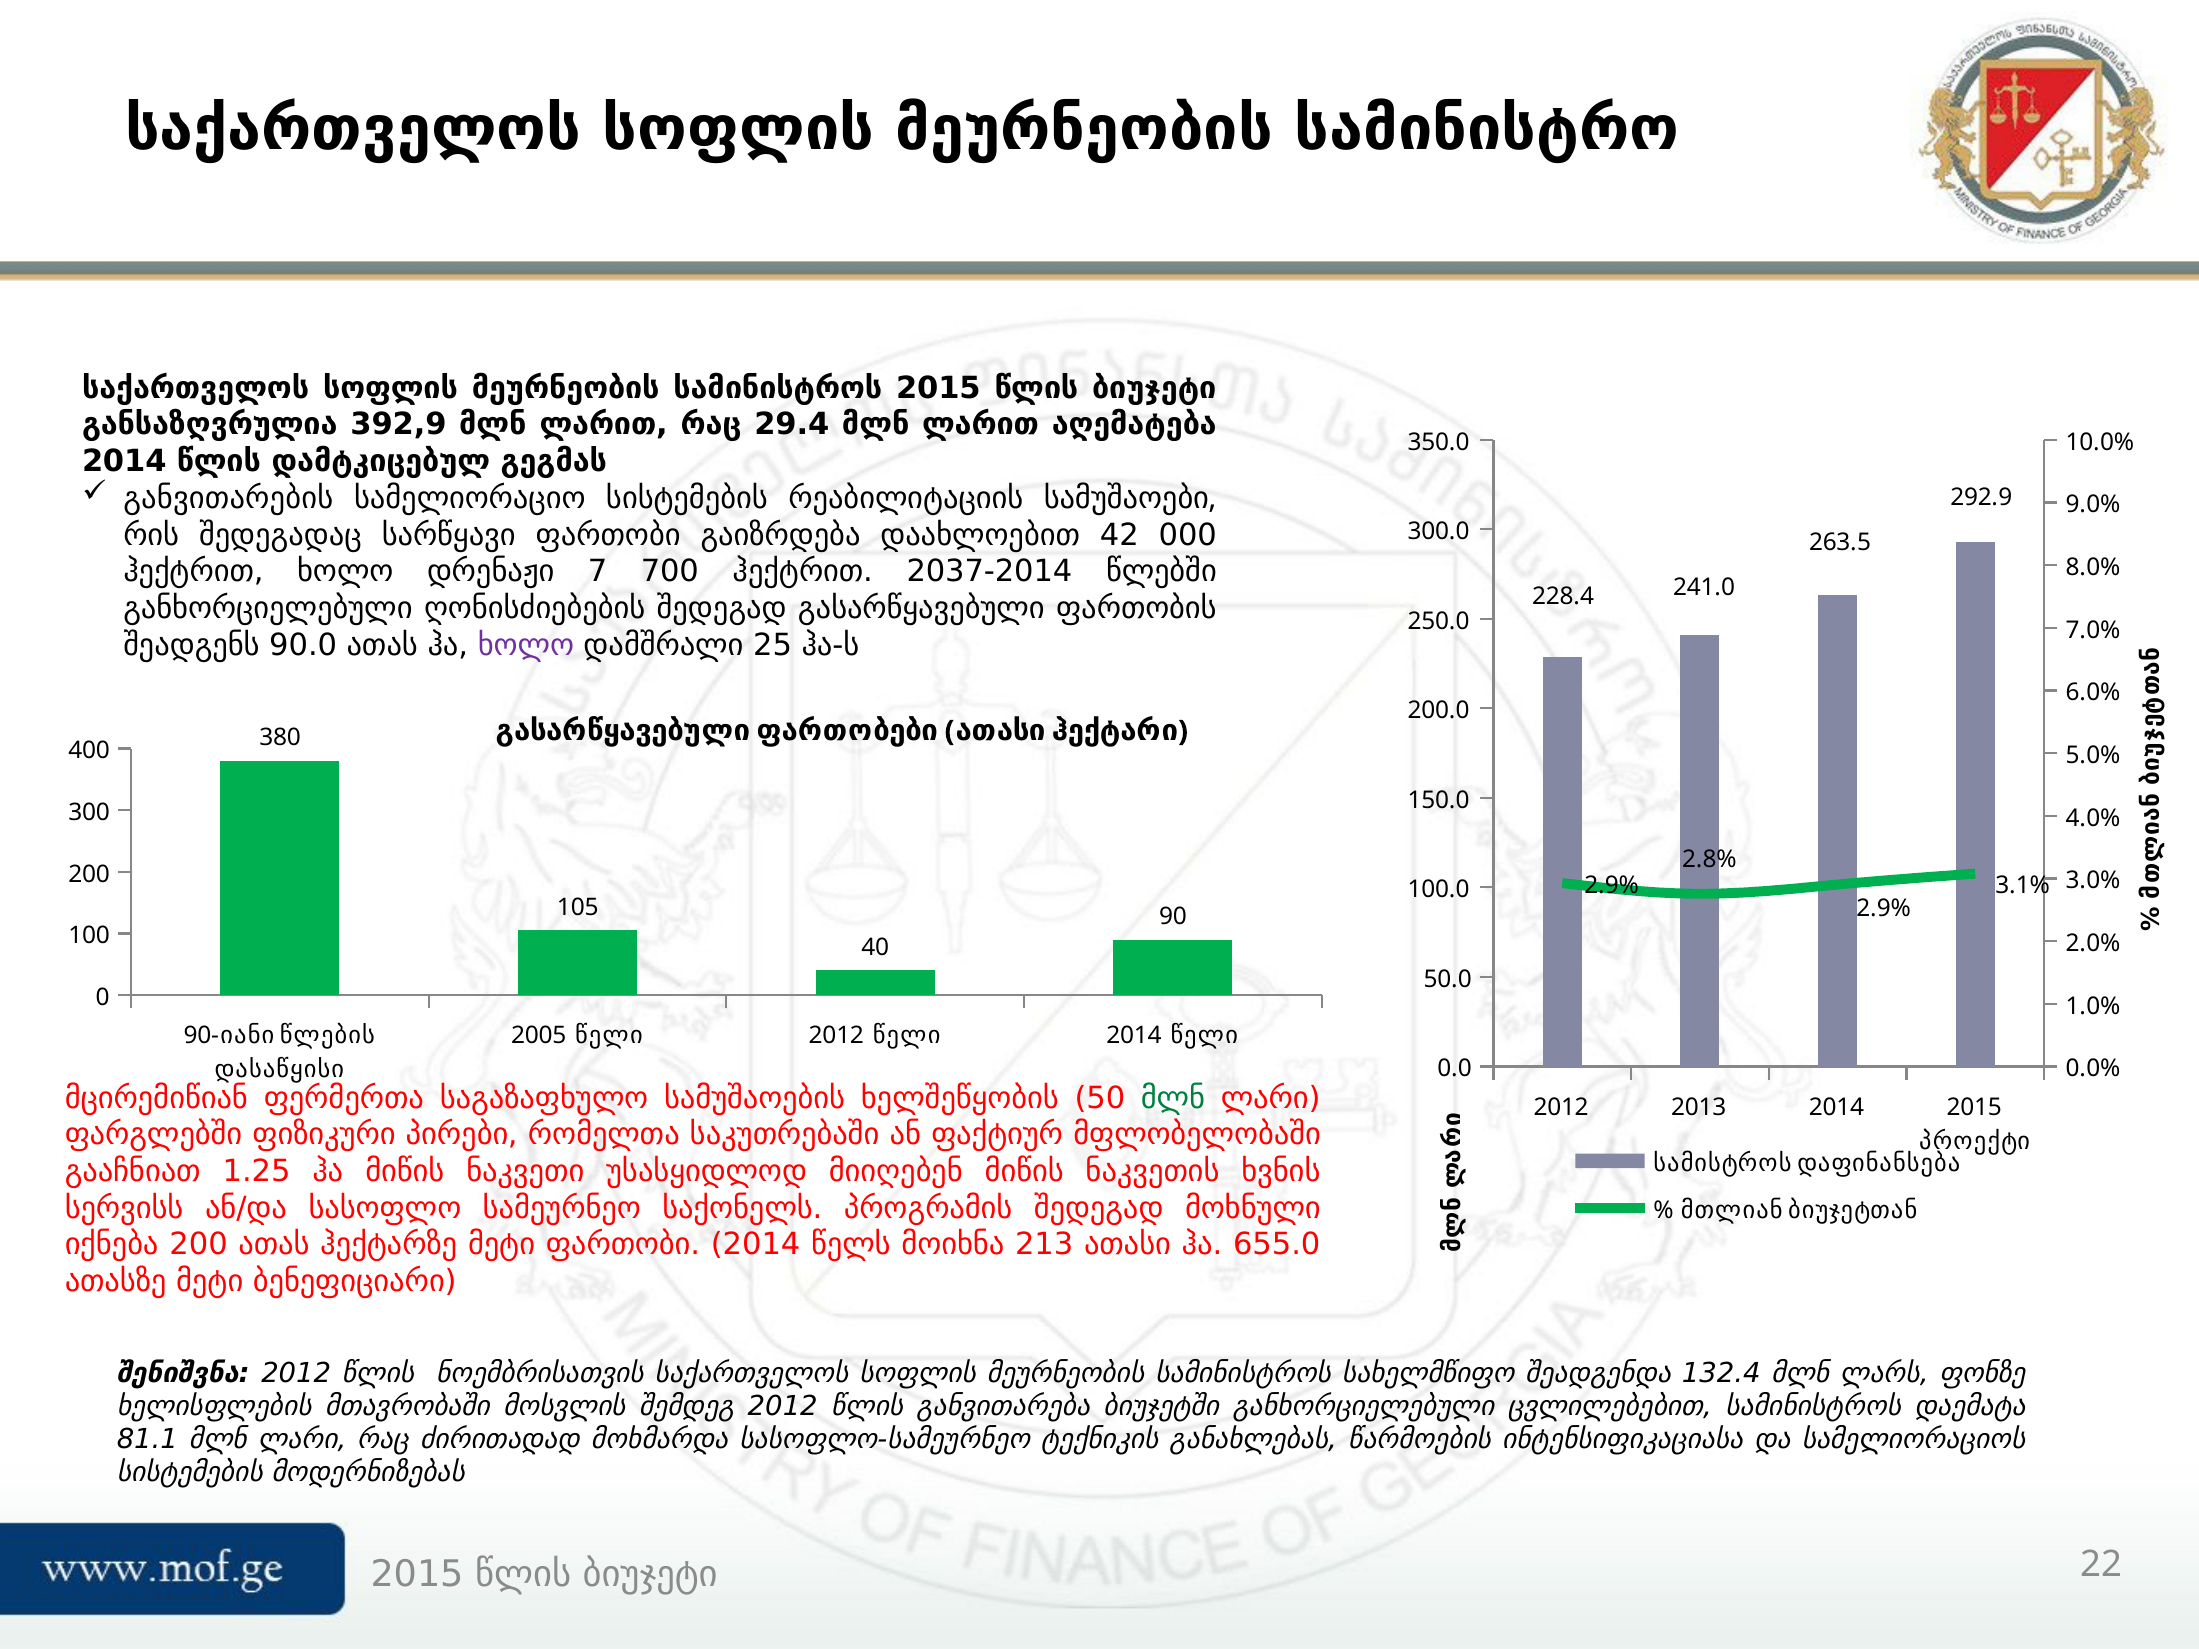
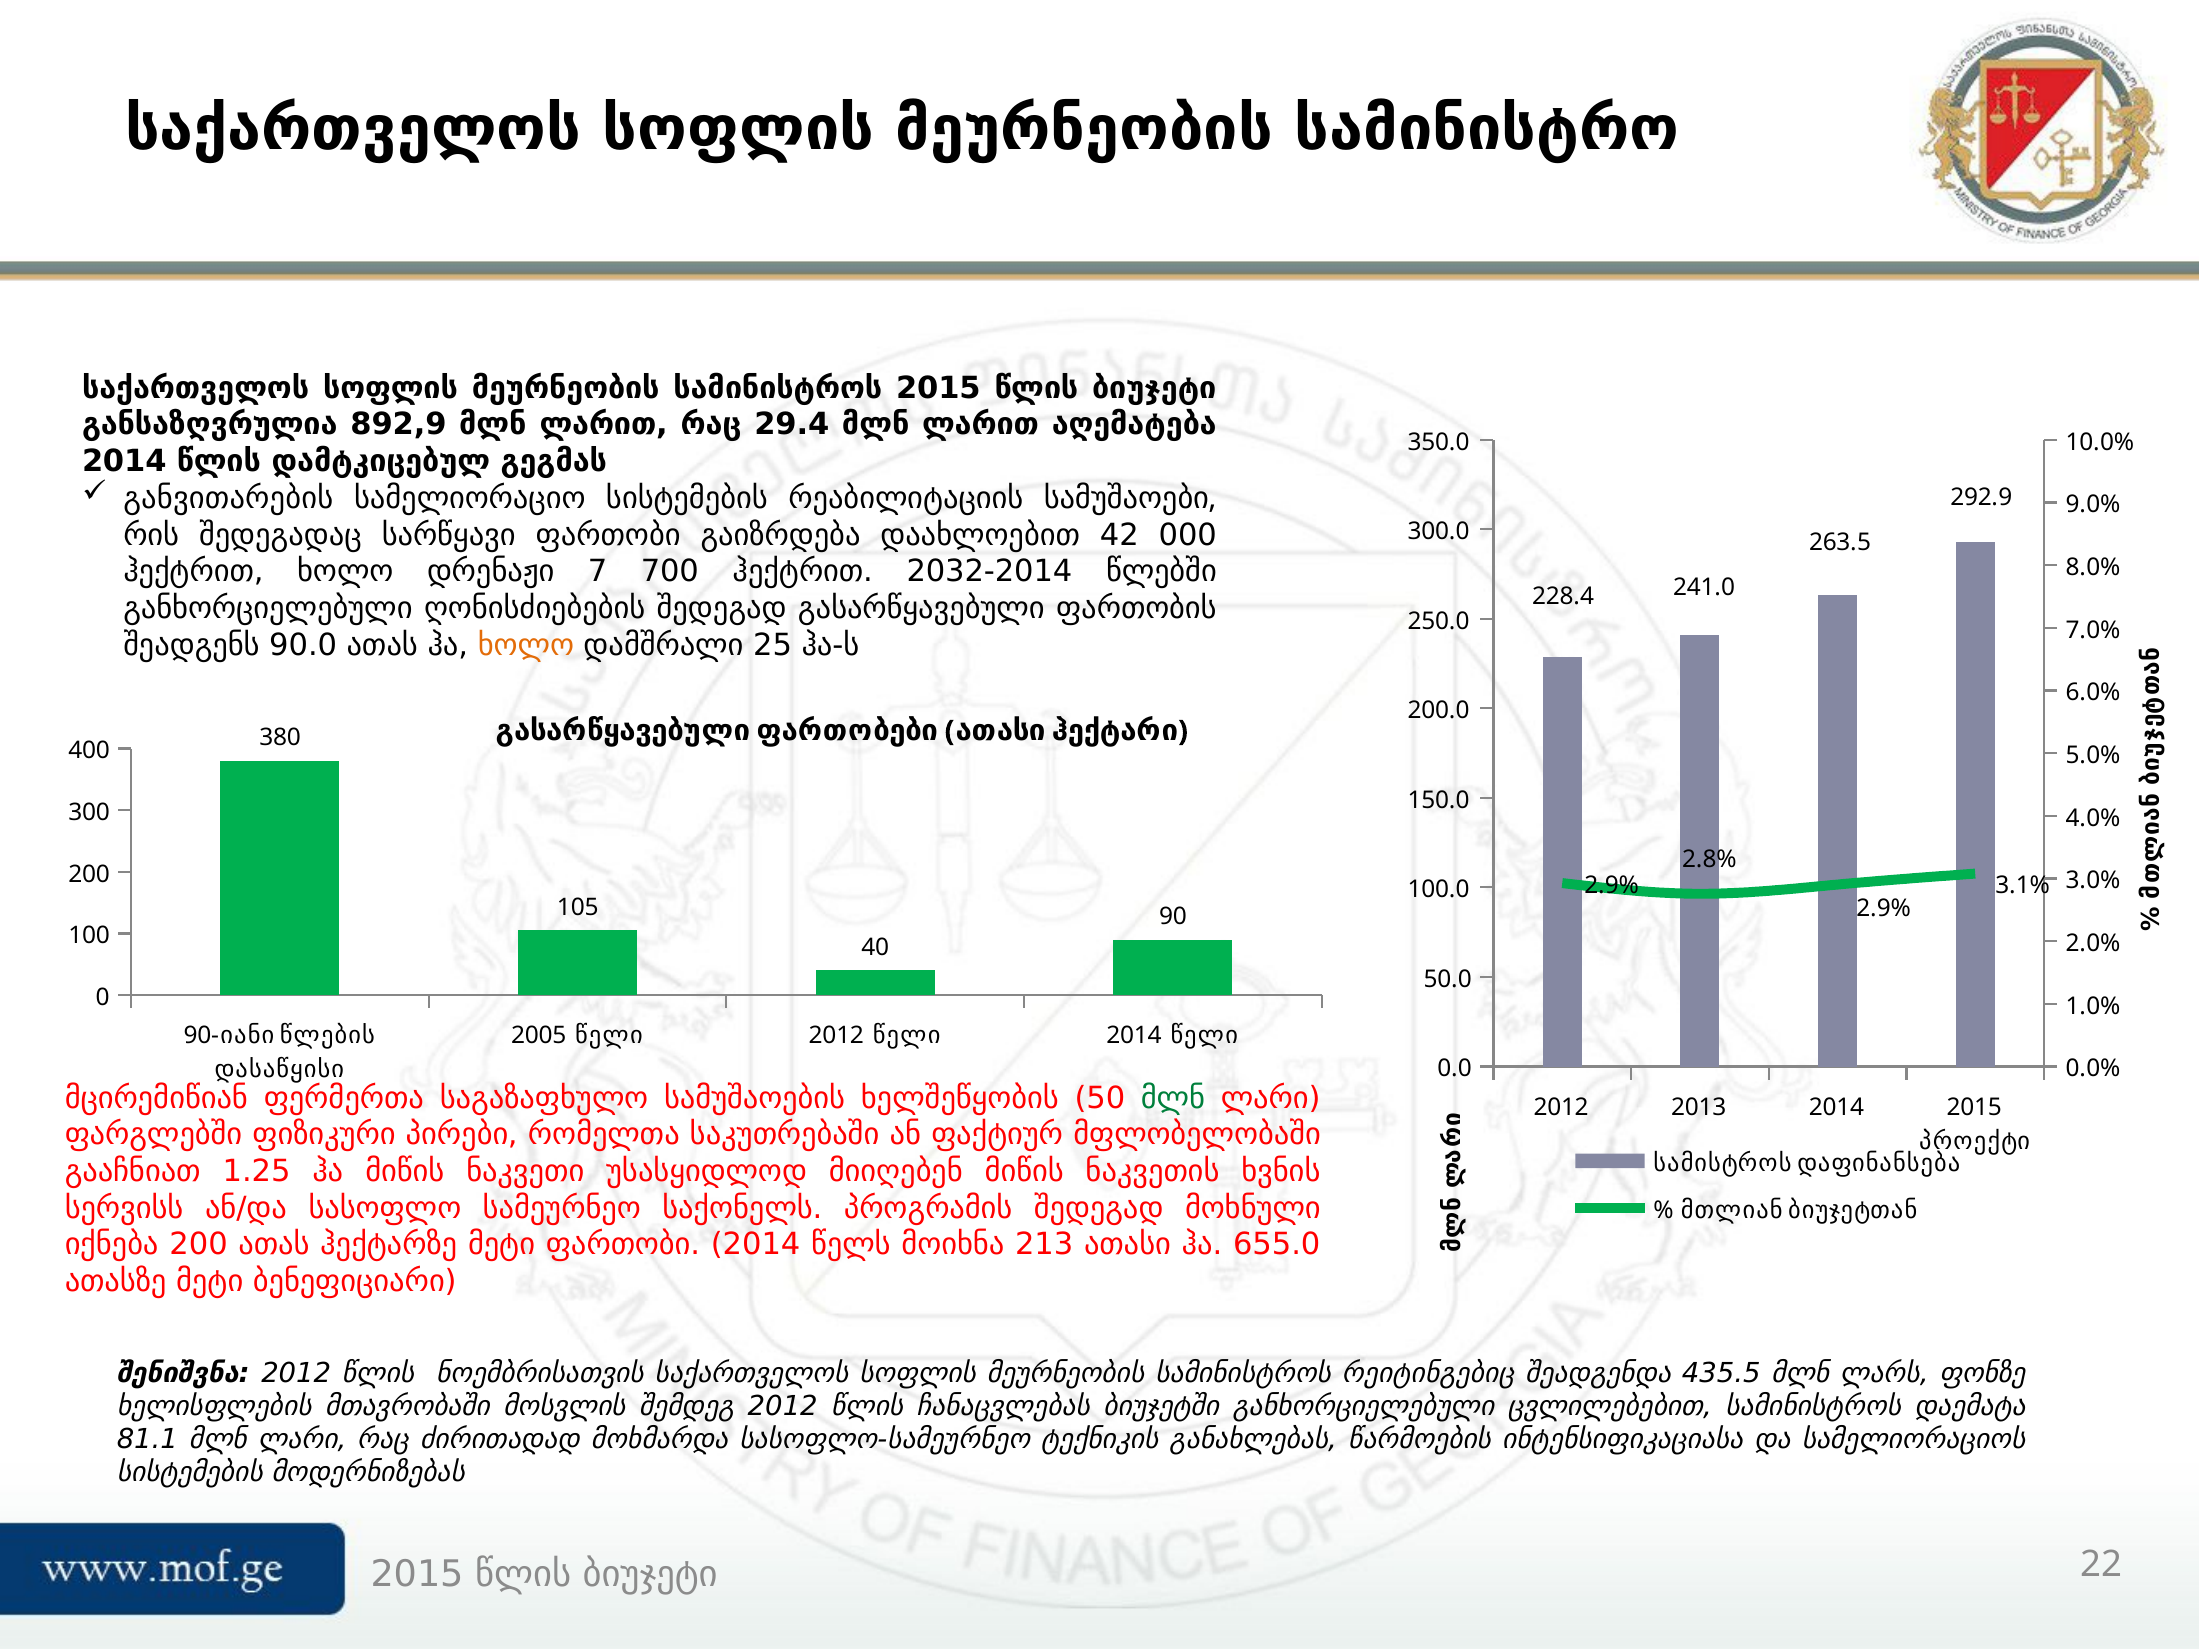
392,9: 392,9 -> 892,9 (398, 425)
2037-2014: 2037-2014 -> 2032-2014 (989, 572)
ხოლო colour: purple -> orange (526, 645)
სახელმწიფო: სახელმწიფო -> რეიტინგებიც (1428, 1373)
132.4: 132.4 -> 435.5 (1721, 1373)
განვითარება: განვითარება -> ჩანაცვლებას (1003, 1406)
